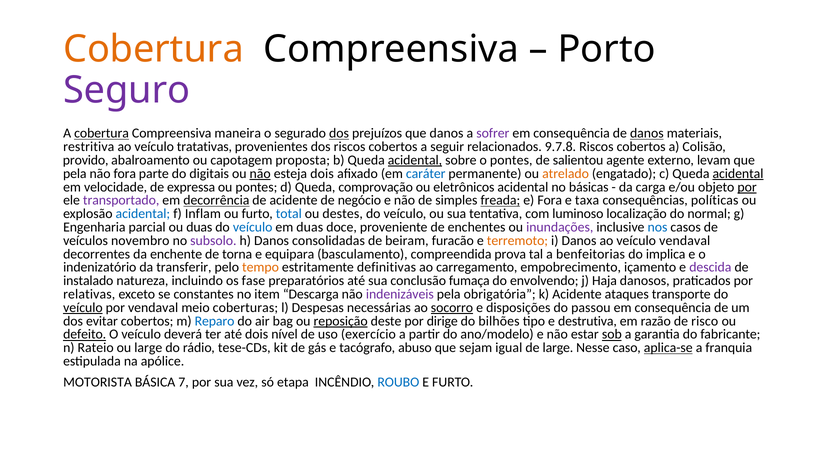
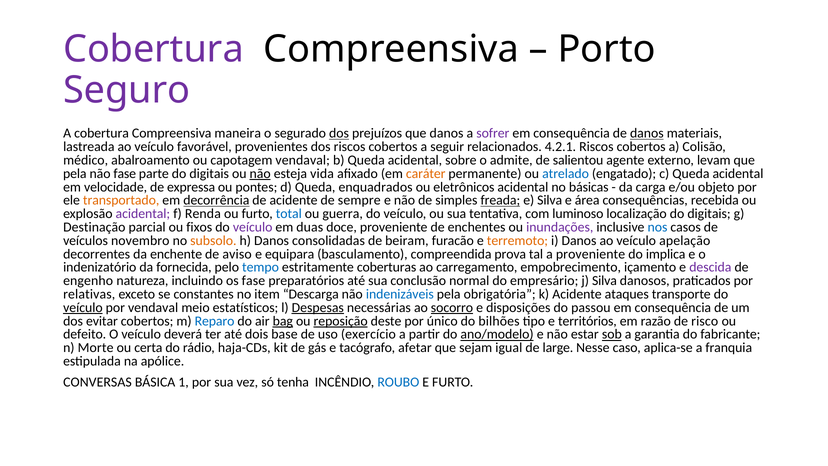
Cobertura colour: orange -> purple (153, 49)
cobertura underline: present -> none (102, 133)
restritiva: restritiva -> lastreada (89, 147)
tratativas: tratativas -> favorável (204, 147)
9.7.8: 9.7.8 -> 4.2.1 (560, 147)
provido: provido -> médico (86, 160)
capotagem proposta: proposta -> vendaval (303, 160)
acidental underline: present -> none (415, 160)
o pontes: pontes -> admite (511, 160)
não fora: fora -> fase (125, 173)
esteja dois: dois -> vida (322, 173)
caráter colour: blue -> orange (426, 173)
atrelado colour: orange -> blue (566, 173)
acidental underline: present -> none (738, 173)
comprovação: comprovação -> enquadrados (376, 187)
por underline: present -> none (747, 187)
transportado colour: purple -> orange (121, 200)
negócio: negócio -> sempre (359, 200)
e Fora: Fora -> Silva (550, 200)
taxa: taxa -> área (587, 200)
políticas: políticas -> recebida (715, 200)
acidental colour: blue -> purple (143, 214)
Inflam: Inflam -> Renda (203, 214)
destes: destes -> guerra (343, 214)
localização do normal: normal -> digitais (709, 214)
Engenharia: Engenharia -> Destinação (94, 227)
ou duas: duas -> fixos (199, 227)
veículo colour: blue -> purple (253, 227)
subsolo colour: purple -> orange (213, 240)
veículo vendaval: vendaval -> apelação (685, 240)
torna: torna -> aviso (237, 254)
a benfeitorias: benfeitorias -> proveniente (591, 254)
transferir: transferir -> fornecida (184, 267)
tempo colour: orange -> blue (261, 267)
definitivas: definitivas -> coberturas (387, 267)
instalado: instalado -> engenho (88, 281)
fumaça: fumaça -> normal (469, 281)
envolvendo: envolvendo -> empresário (544, 281)
j Haja: Haja -> Silva (604, 281)
indenizáveis colour: purple -> blue (400, 294)
coberturas: coberturas -> estatísticos (245, 307)
Despesas underline: none -> present (318, 307)
bag underline: none -> present (283, 321)
dirige: dirige -> único (442, 321)
destrutiva: destrutiva -> territórios (587, 321)
defeito underline: present -> none (85, 334)
nível: nível -> base (284, 334)
ano/modelo underline: none -> present (497, 334)
Rateio: Rateio -> Morte (96, 348)
ou large: large -> certa (148, 348)
tese-CDs: tese-CDs -> haja-CDs (244, 348)
abuso: abuso -> afetar (415, 348)
aplica-se underline: present -> none (668, 348)
MOTORISTA: MOTORISTA -> CONVERSAS (97, 382)
7: 7 -> 1 (184, 382)
etapa: etapa -> tenha (293, 382)
